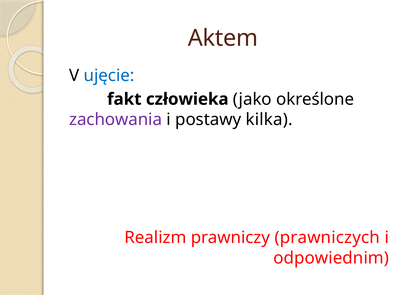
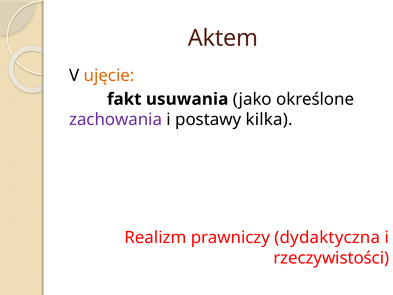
ujęcie colour: blue -> orange (109, 76)
człowieka: człowieka -> usuwania (187, 99)
prawniczych: prawniczych -> dydaktyczna (327, 237)
odpowiednim: odpowiednim -> rzeczywistości (331, 258)
